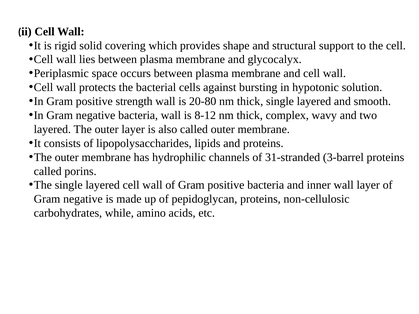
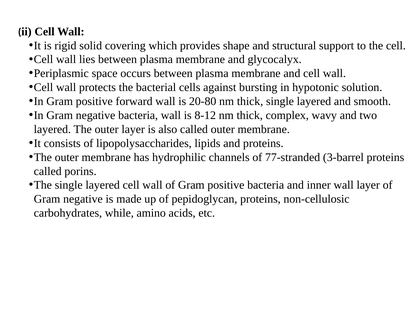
strength: strength -> forward (134, 101)
31-stranded: 31-stranded -> 77-stranded (293, 157)
